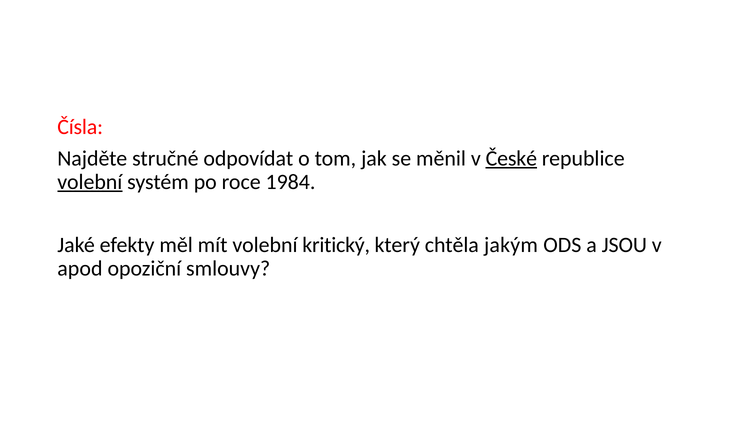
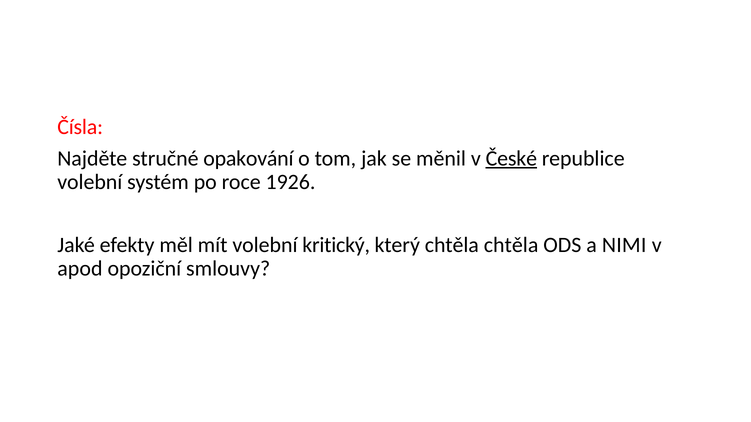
odpovídat: odpovídat -> opakování (248, 158)
volební underline: present -> none (90, 182)
1984: 1984 -> 1926 (290, 182)
chtěla jakým: jakým -> chtěla (511, 245)
JSOU: JSOU -> NIMI (624, 245)
